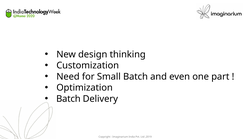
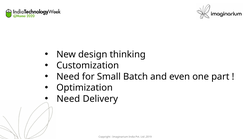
Batch: Batch -> Need (68, 99)
